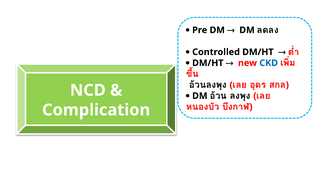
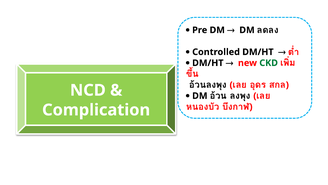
CKD colour: blue -> green (269, 63)
